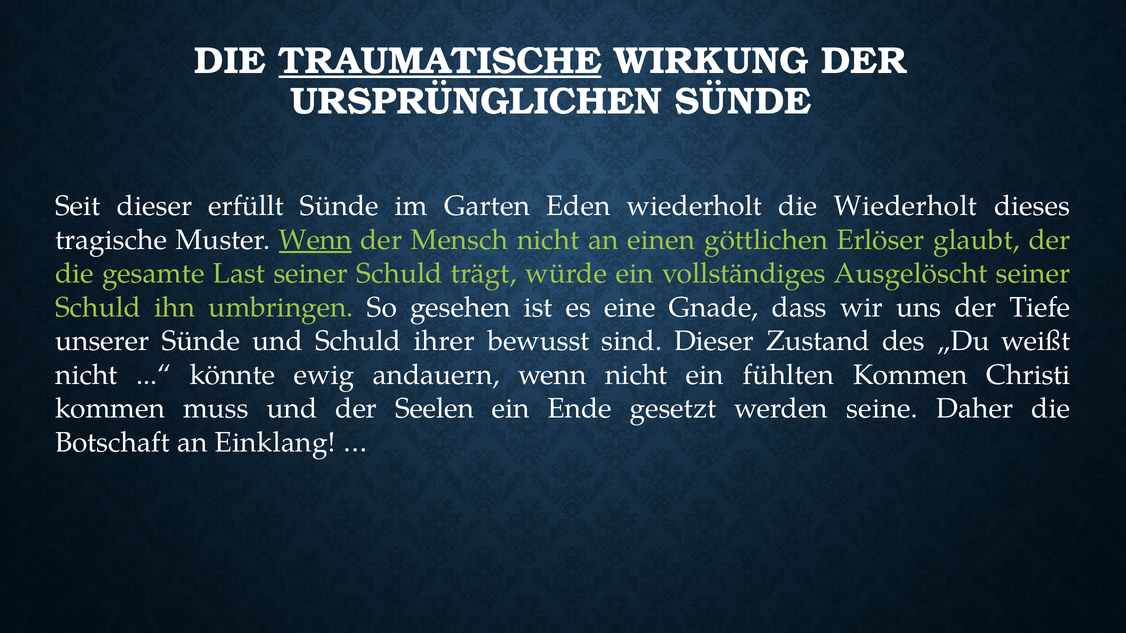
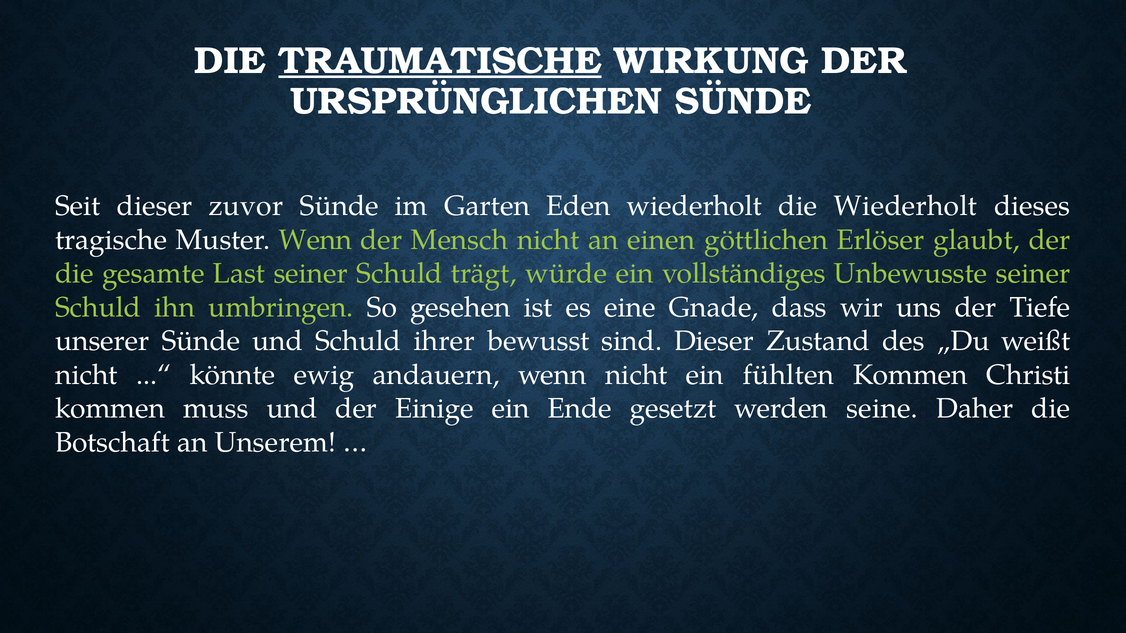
erfüllt: erfüllt -> zuvor (246, 206)
Wenn underline: present -> none (315, 240)
Ausgelöscht: Ausgelöscht -> Unbewusste (911, 274)
Seelen: Seelen -> Einige (434, 409)
Einklang: Einklang -> Unserem (275, 443)
